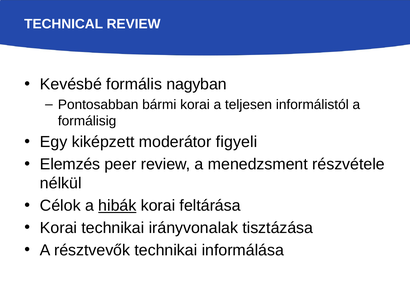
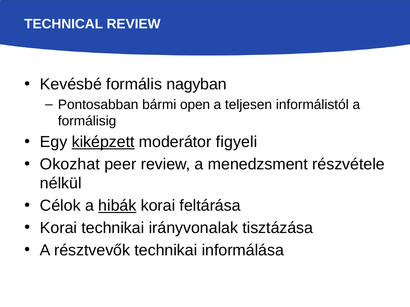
bármi korai: korai -> open (195, 105)
kiképzett underline: none -> present (103, 142)
Elemzés: Elemzés -> Okozhat (70, 165)
